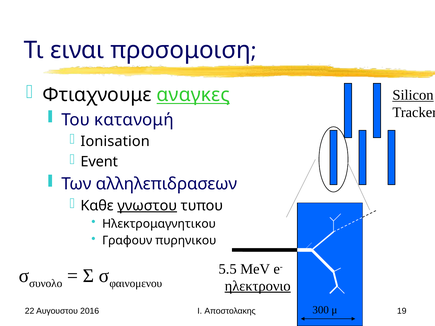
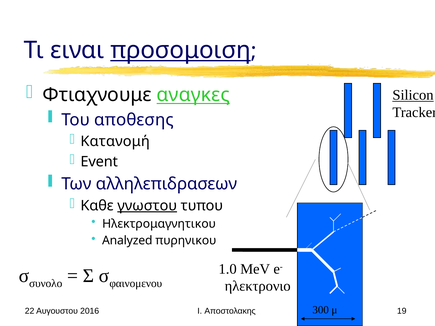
προσομοιση underline: none -> present (181, 50)
κατανομή: κατανομή -> αποθεσης (134, 120)
Ionisation: Ionisation -> Κατανομή (115, 141)
Γραφουν: Γραφουν -> Analyzed (127, 241)
5.5: 5.5 -> 1.0 (228, 269)
ηλεκτρονιο underline: present -> none (258, 286)
